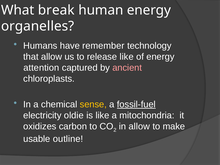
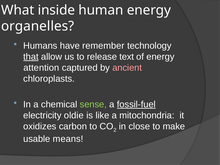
break: break -> inside (56, 10)
that underline: none -> present (31, 57)
release like: like -> text (127, 57)
sense colour: yellow -> light green (93, 104)
in allow: allow -> close (139, 126)
outline: outline -> means (68, 139)
